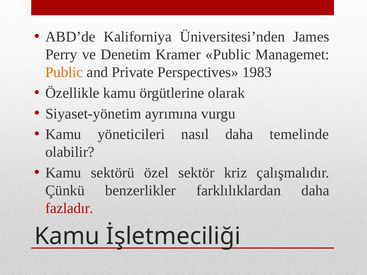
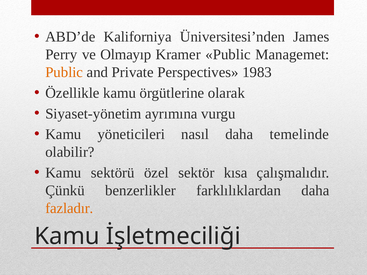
Denetim: Denetim -> Olmayıp (126, 55)
kriz: kriz -> kısa (236, 173)
fazladır colour: red -> orange (69, 208)
